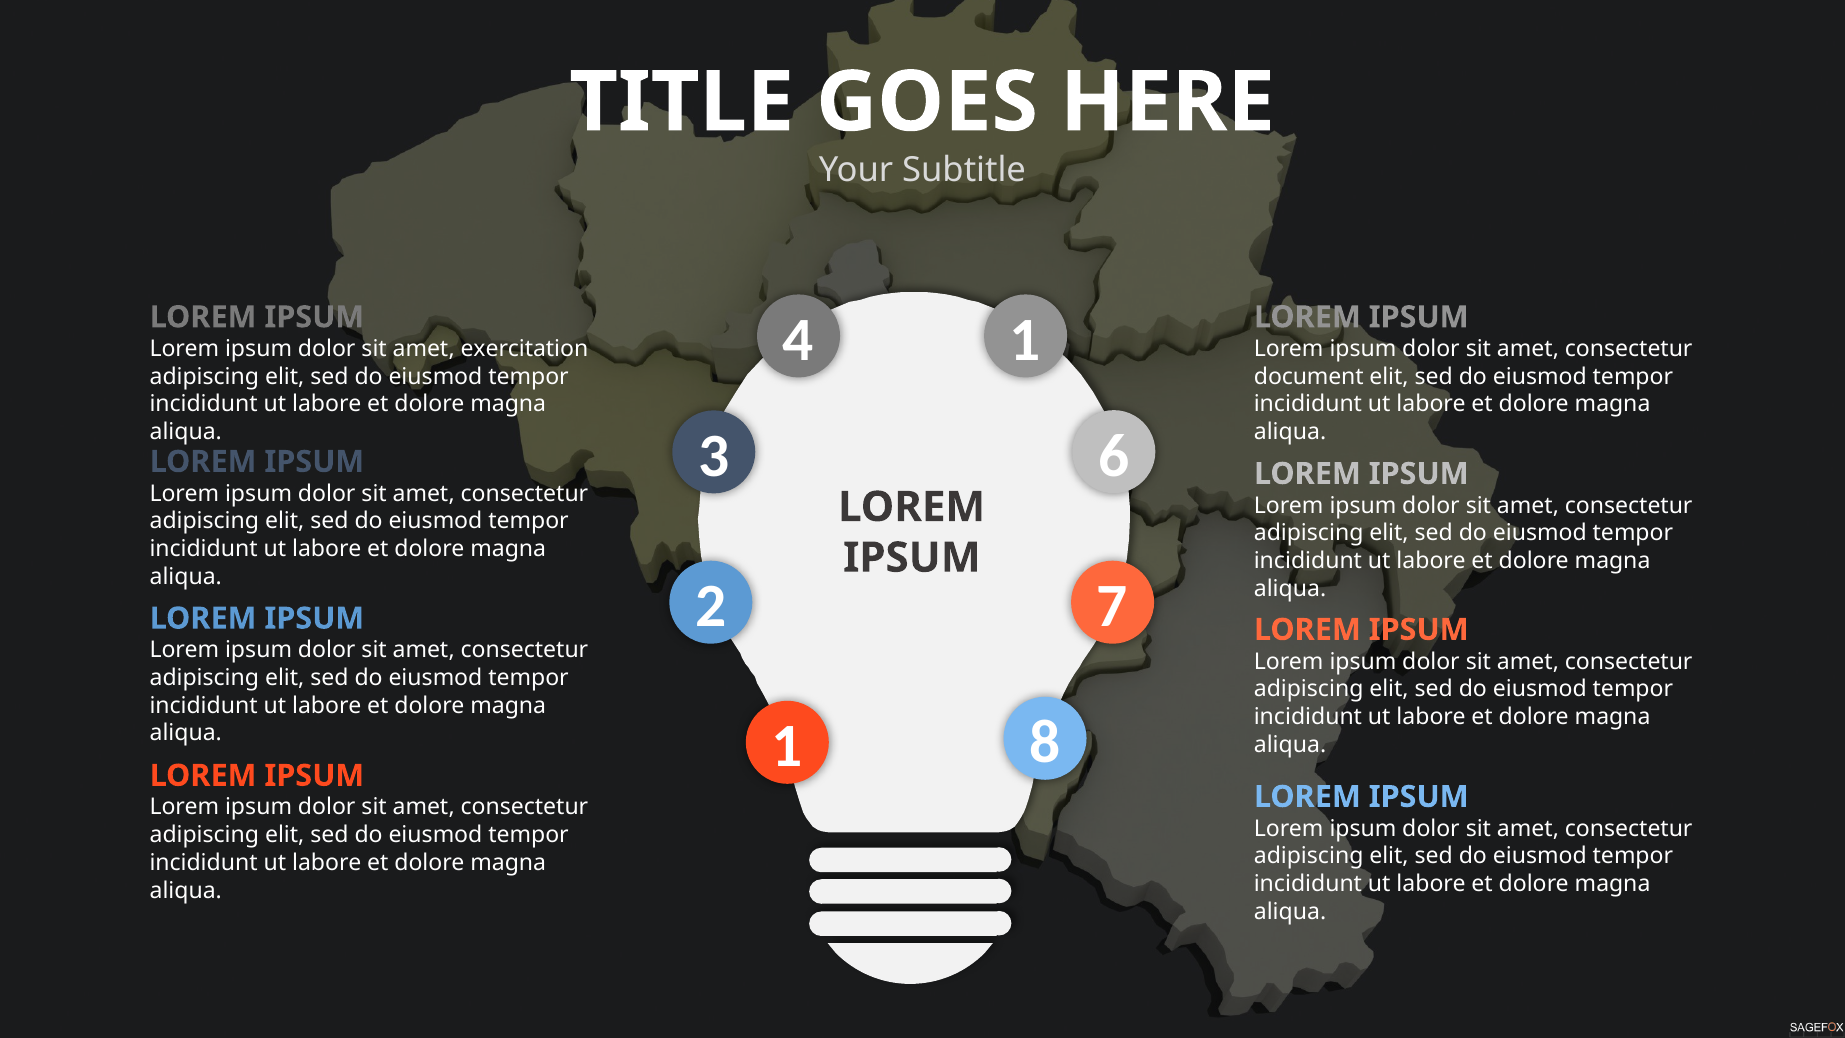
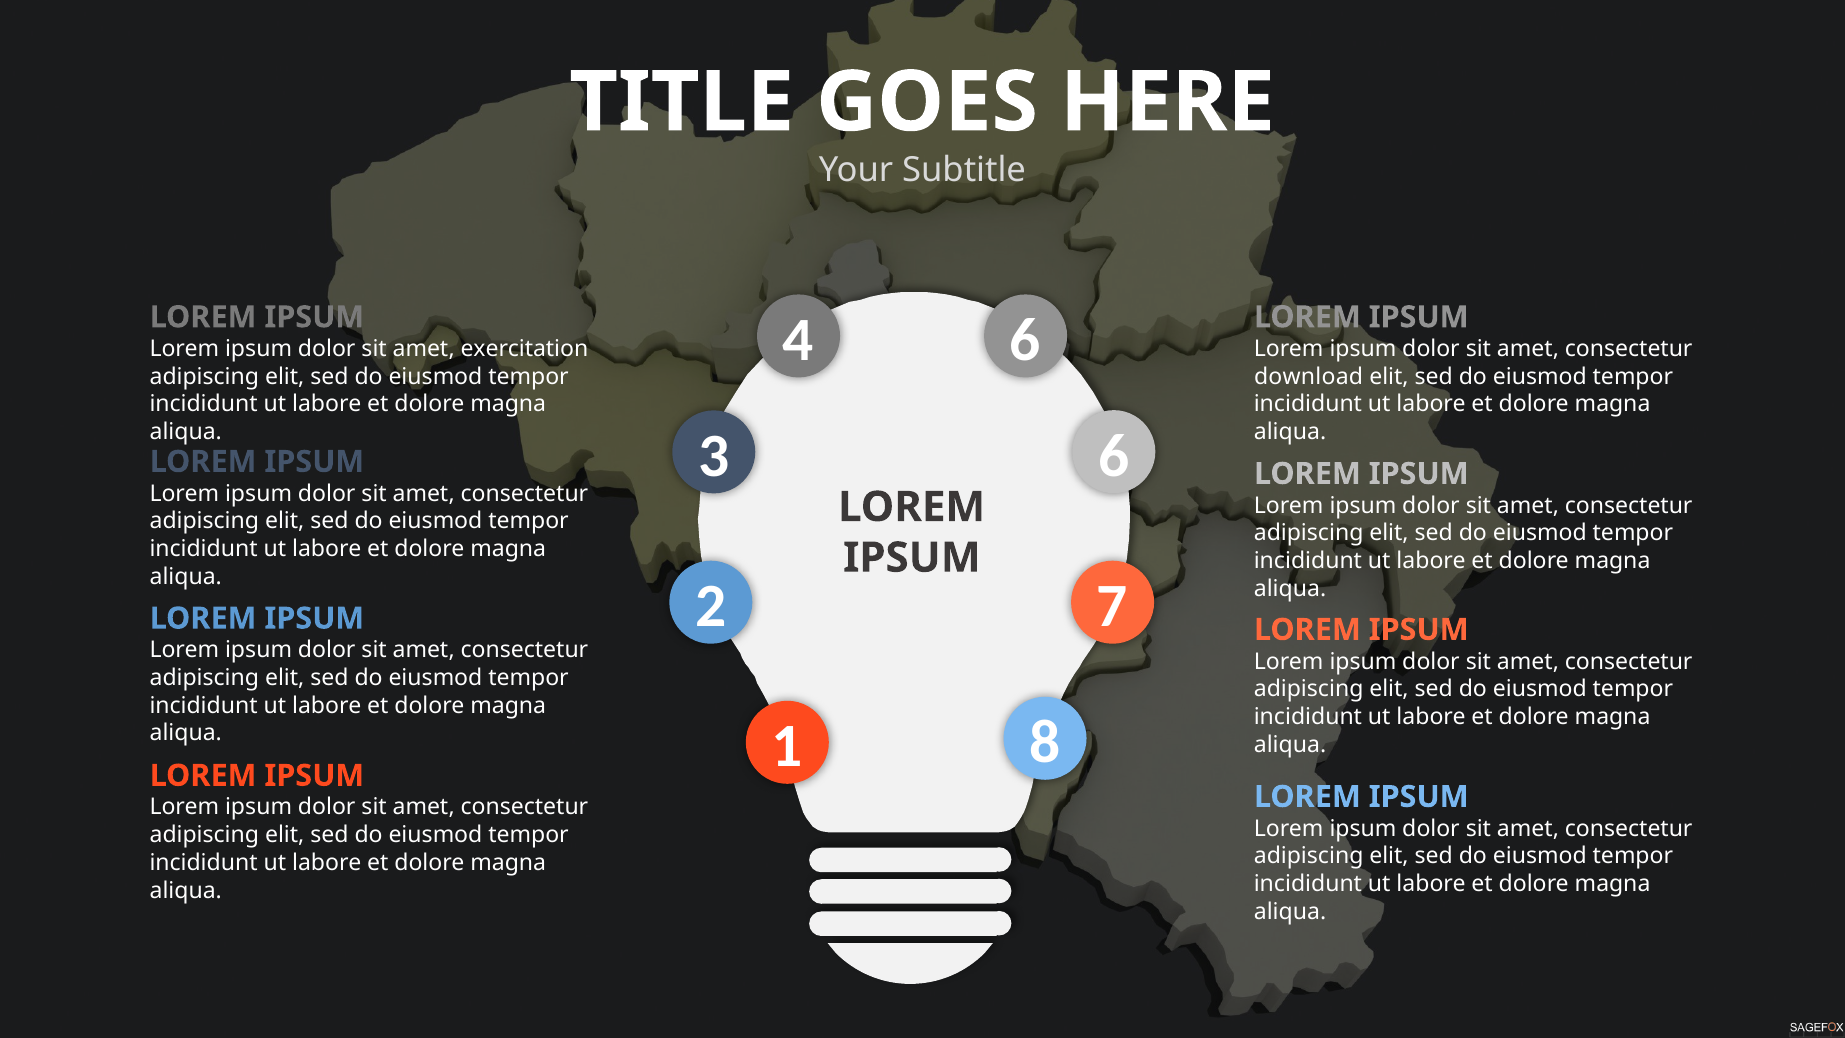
4 1: 1 -> 6 (1026, 340)
document: document -> download (1309, 377)
